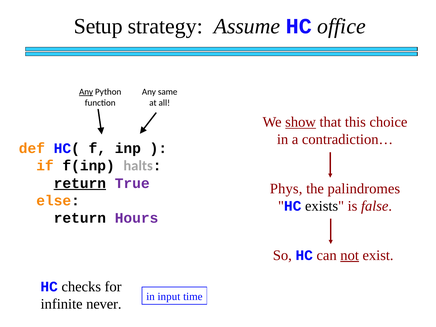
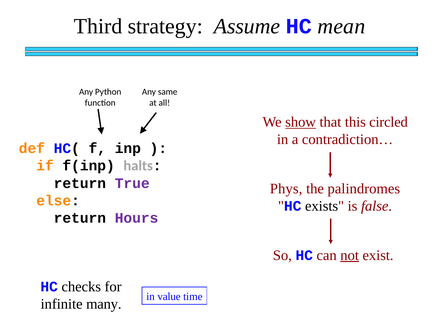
Setup: Setup -> Third (98, 26)
office: office -> mean (341, 26)
Any underline: present -> none (86, 92)
choice: choice -> circled (389, 122)
return underline: present -> none (80, 183)
input: input -> value (169, 296)
never: never -> many (104, 304)
